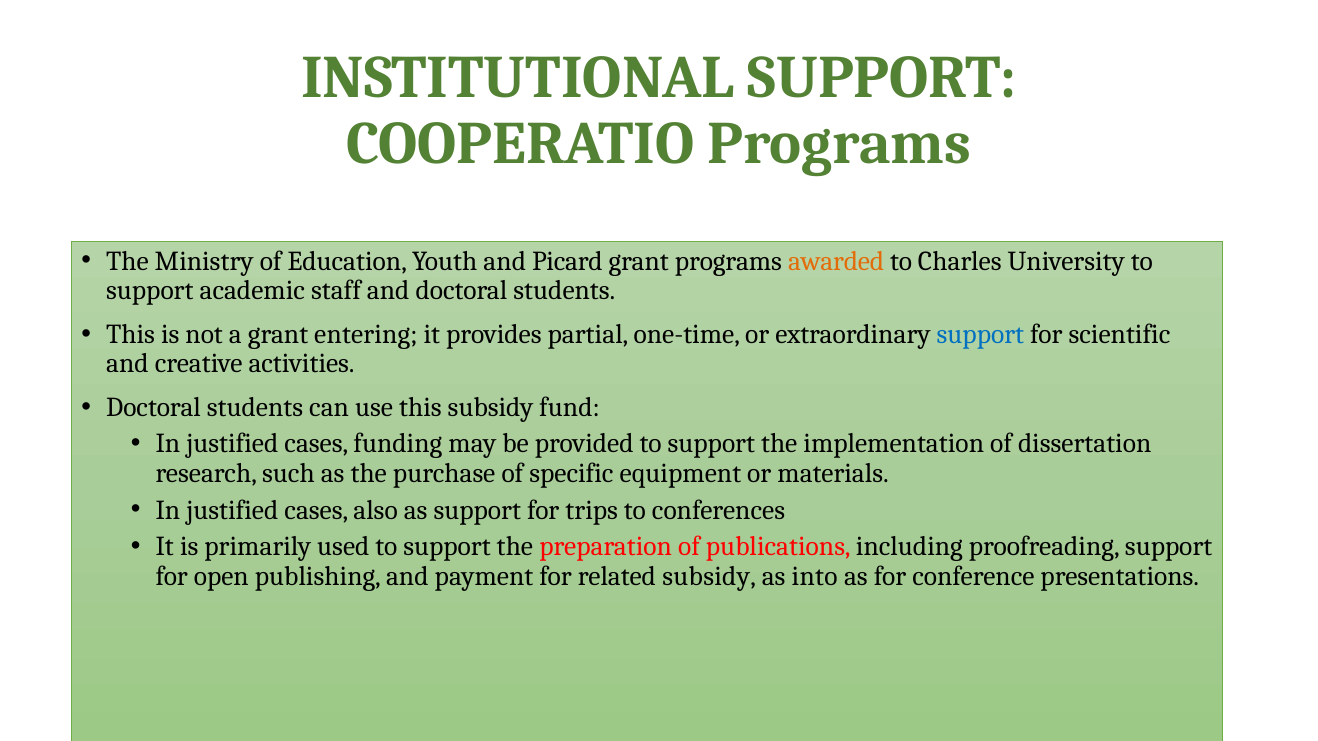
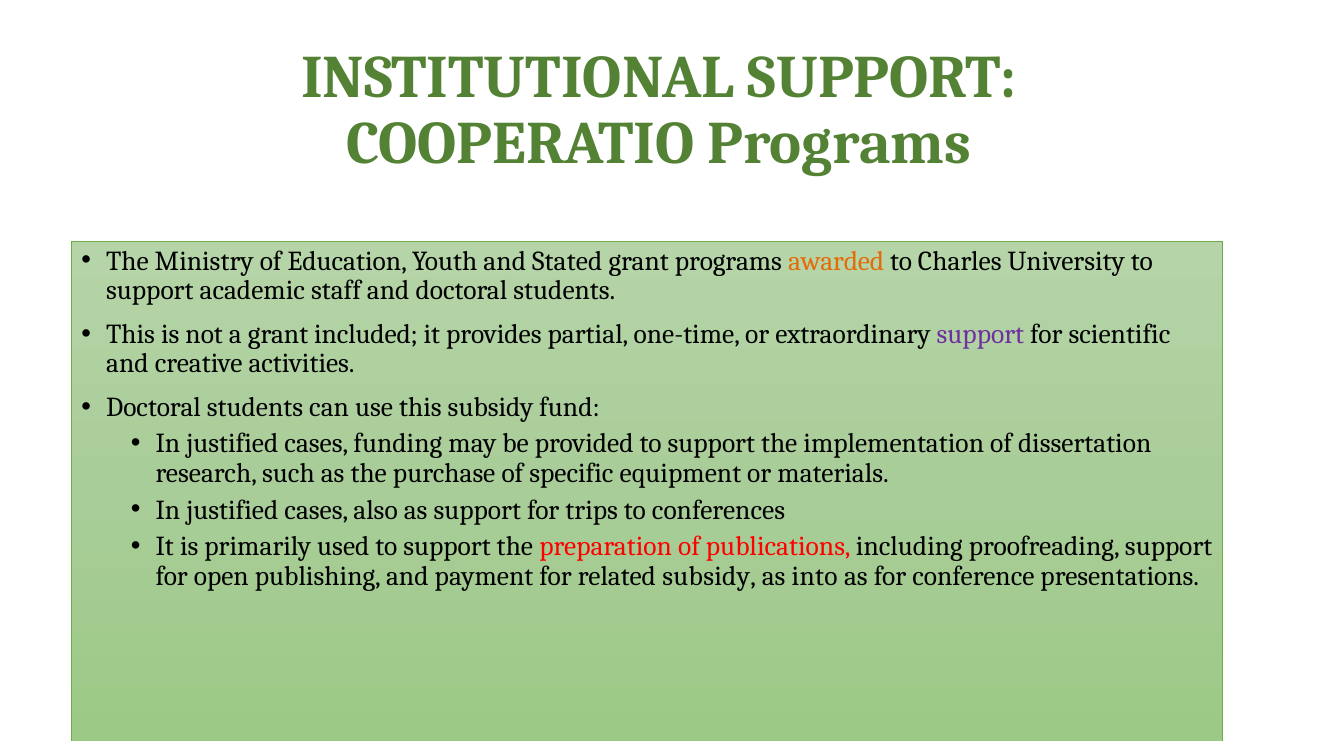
Picard: Picard -> Stated (567, 261)
entering: entering -> included (366, 334)
support colour: blue -> purple (980, 334)
